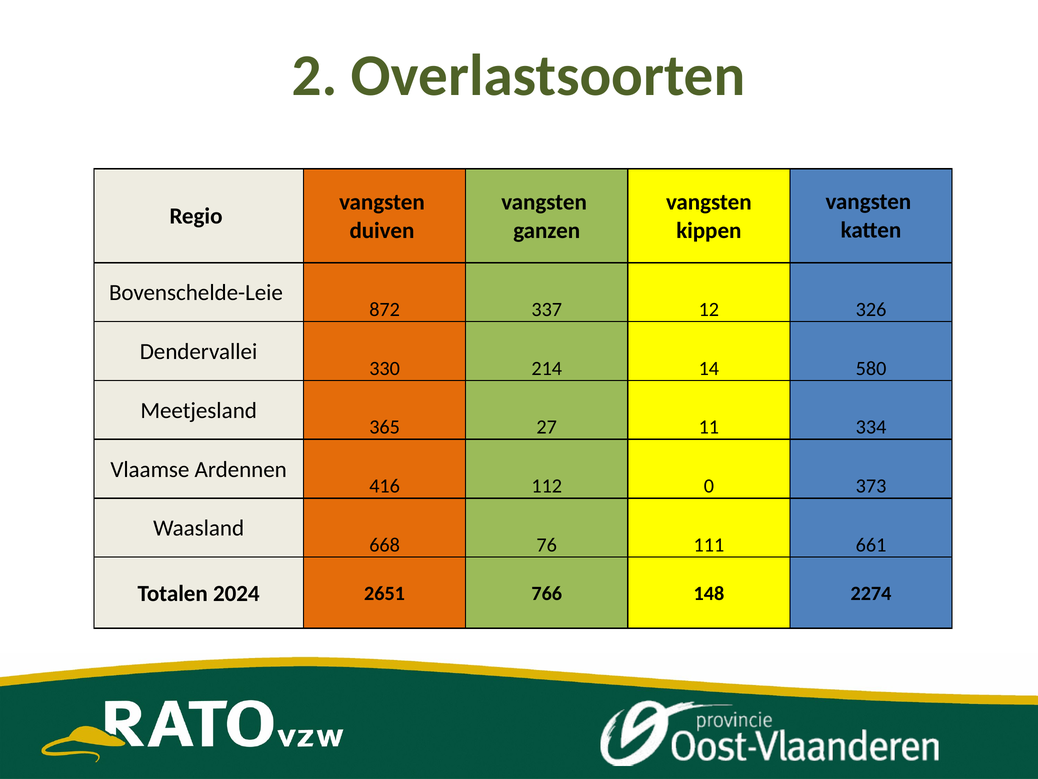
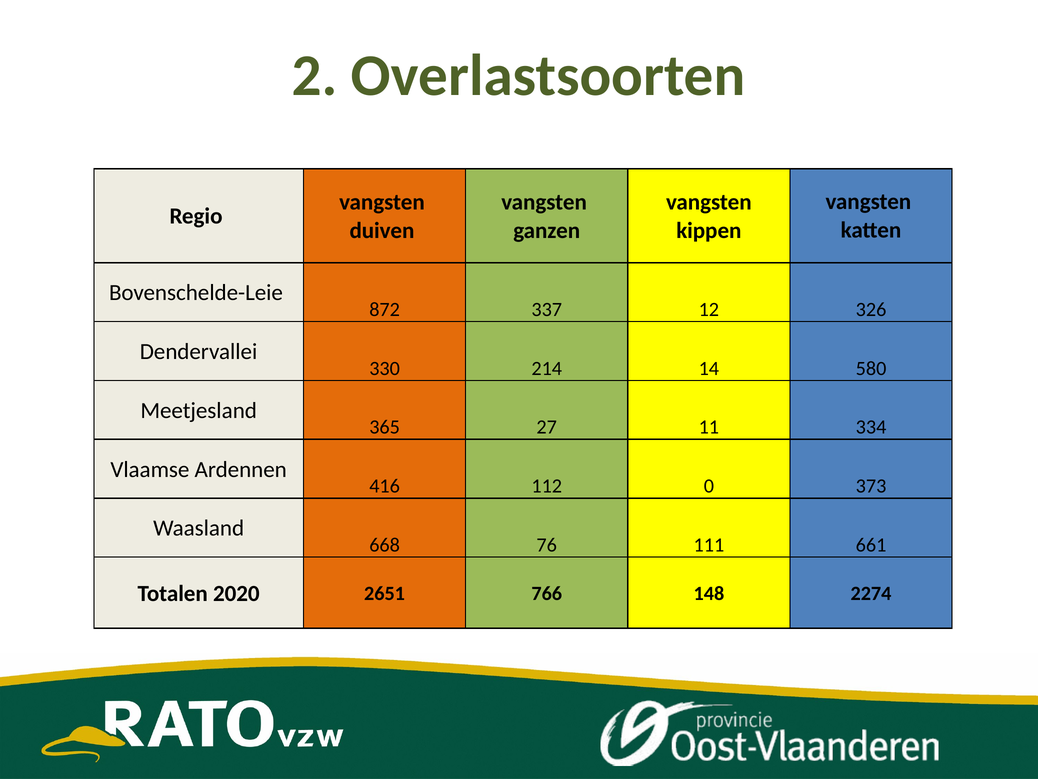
2024: 2024 -> 2020 (236, 593)
